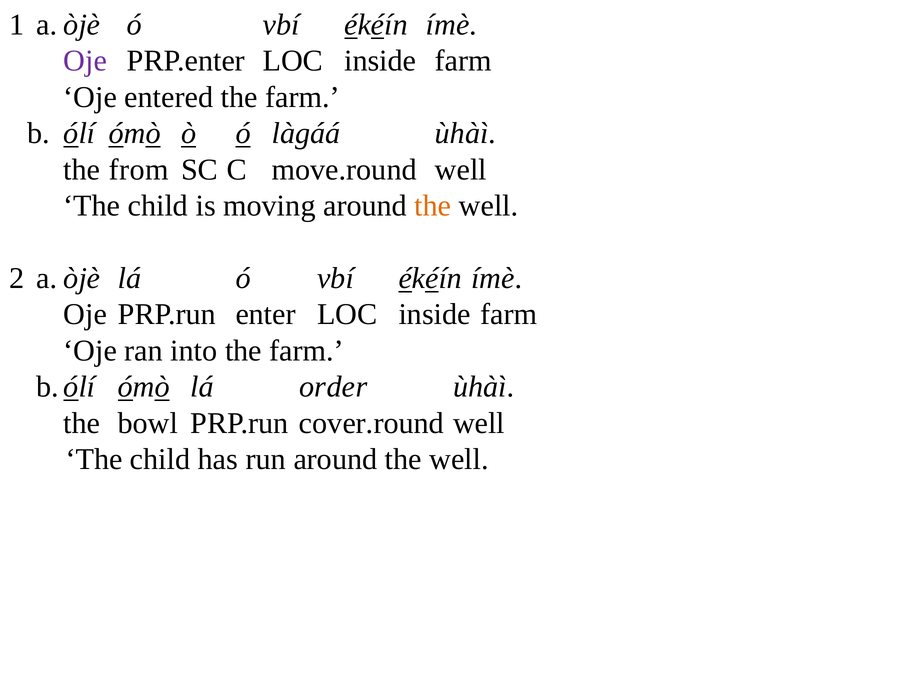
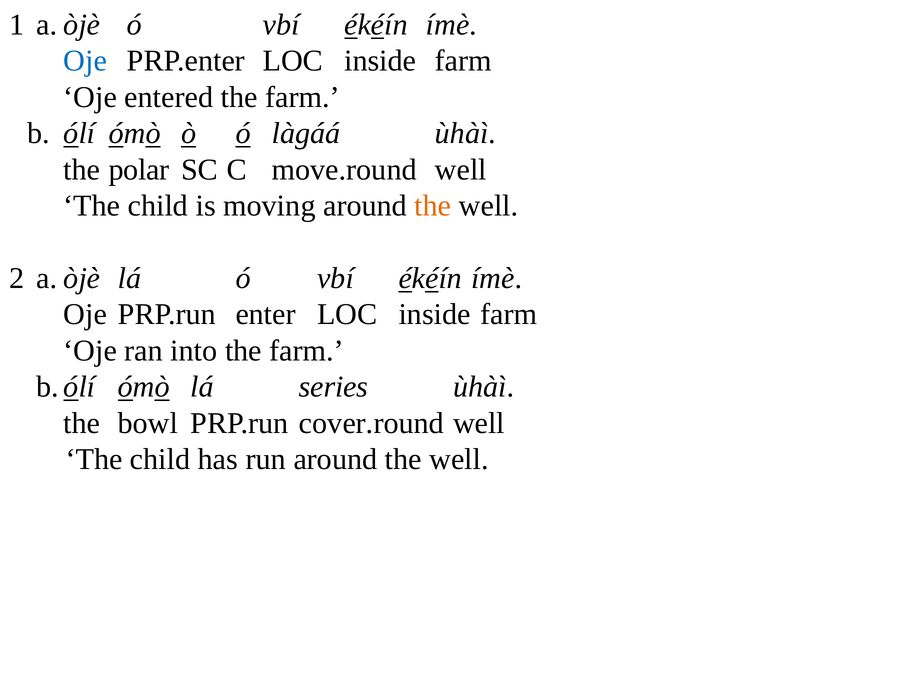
Oje colour: purple -> blue (85, 61)
from: from -> polar (139, 170)
order: order -> series (333, 387)
